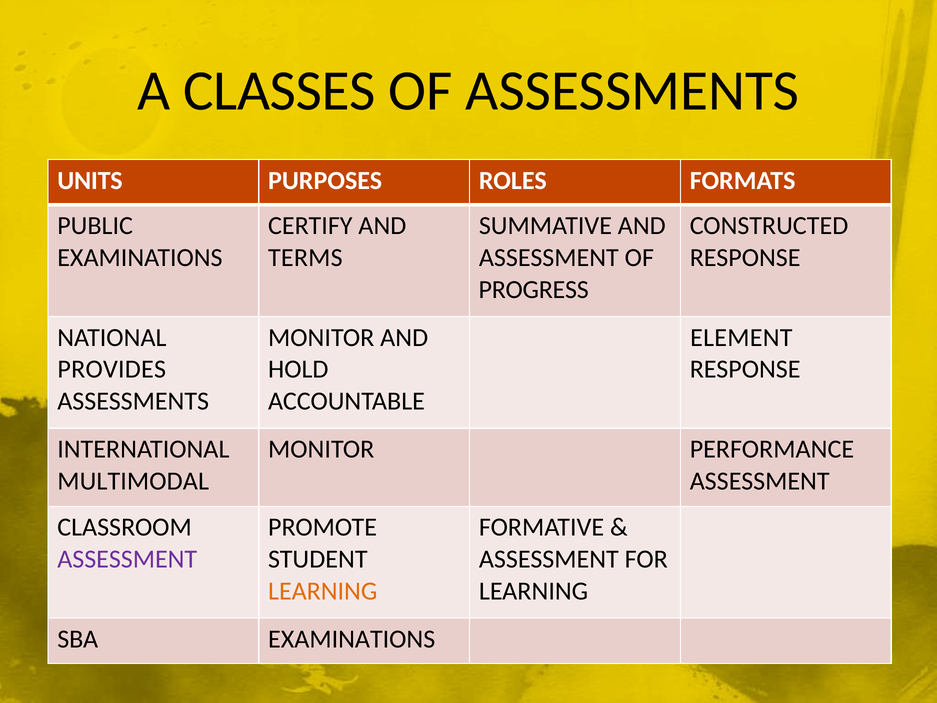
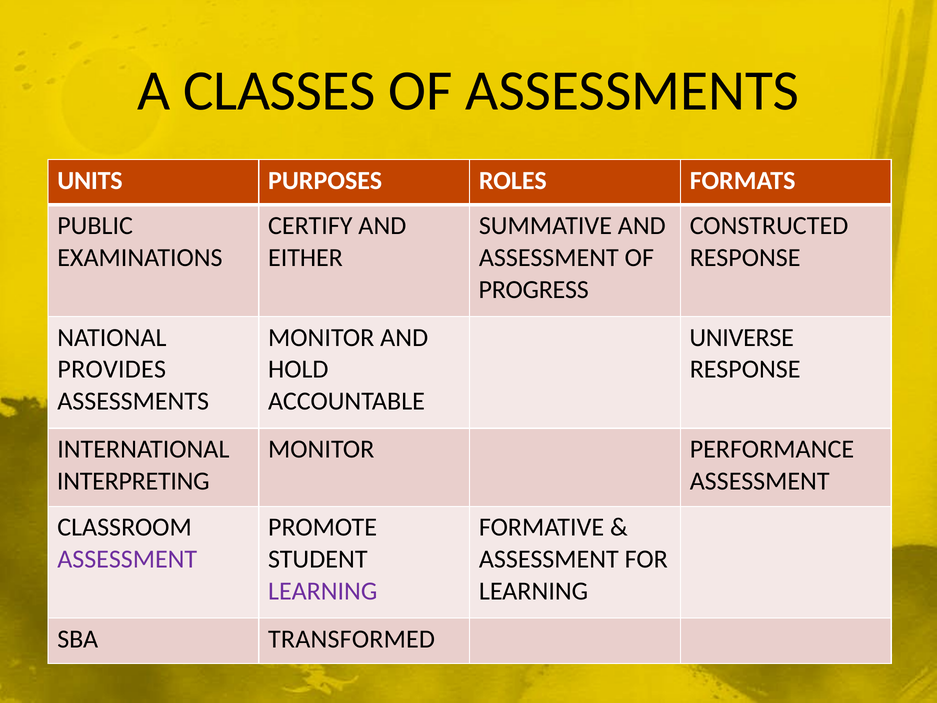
TERMS: TERMS -> EITHER (305, 258)
ELEMENT: ELEMENT -> UNIVERSE (742, 337)
MULTIMODAL: MULTIMODAL -> INTERPRETING (133, 481)
LEARNING colour: orange -> purple (323, 591)
SBA EXAMINATIONS: EXAMINATIONS -> TRANSFORMED (352, 639)
